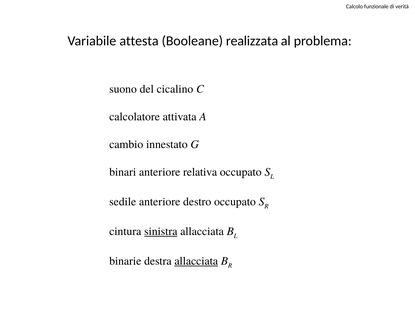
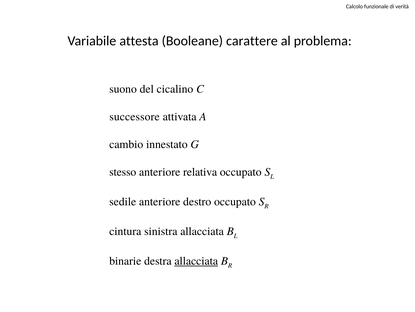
realizzata: realizzata -> carattere (252, 41)
calcolatore: calcolatore -> successore (135, 116)
binari: binari -> stesso (123, 172)
sinistra underline: present -> none (161, 231)
